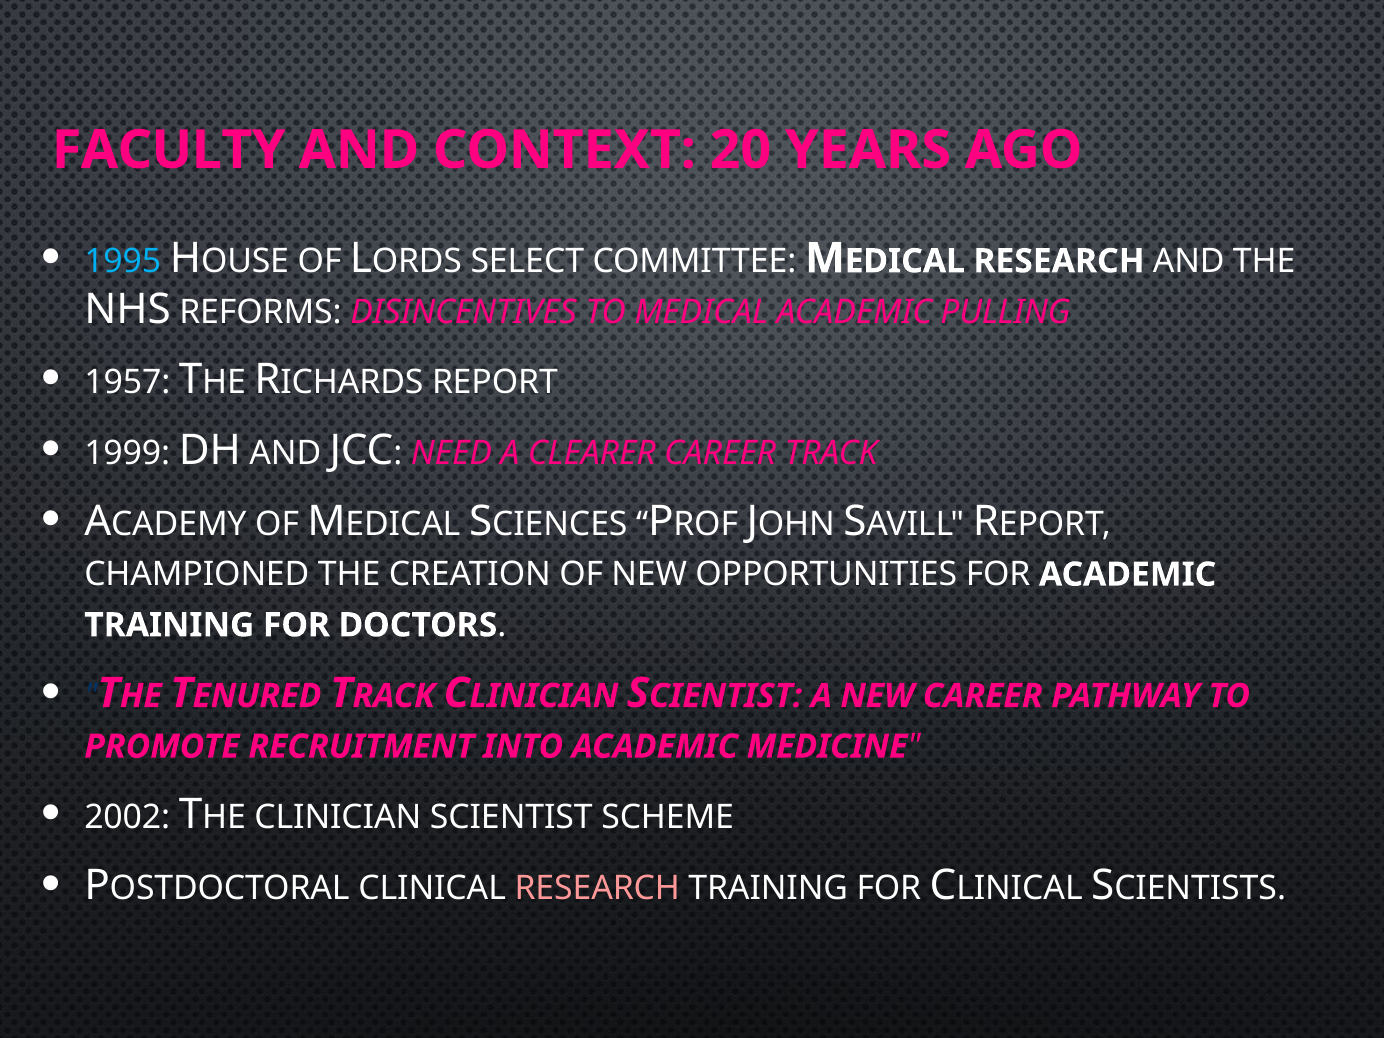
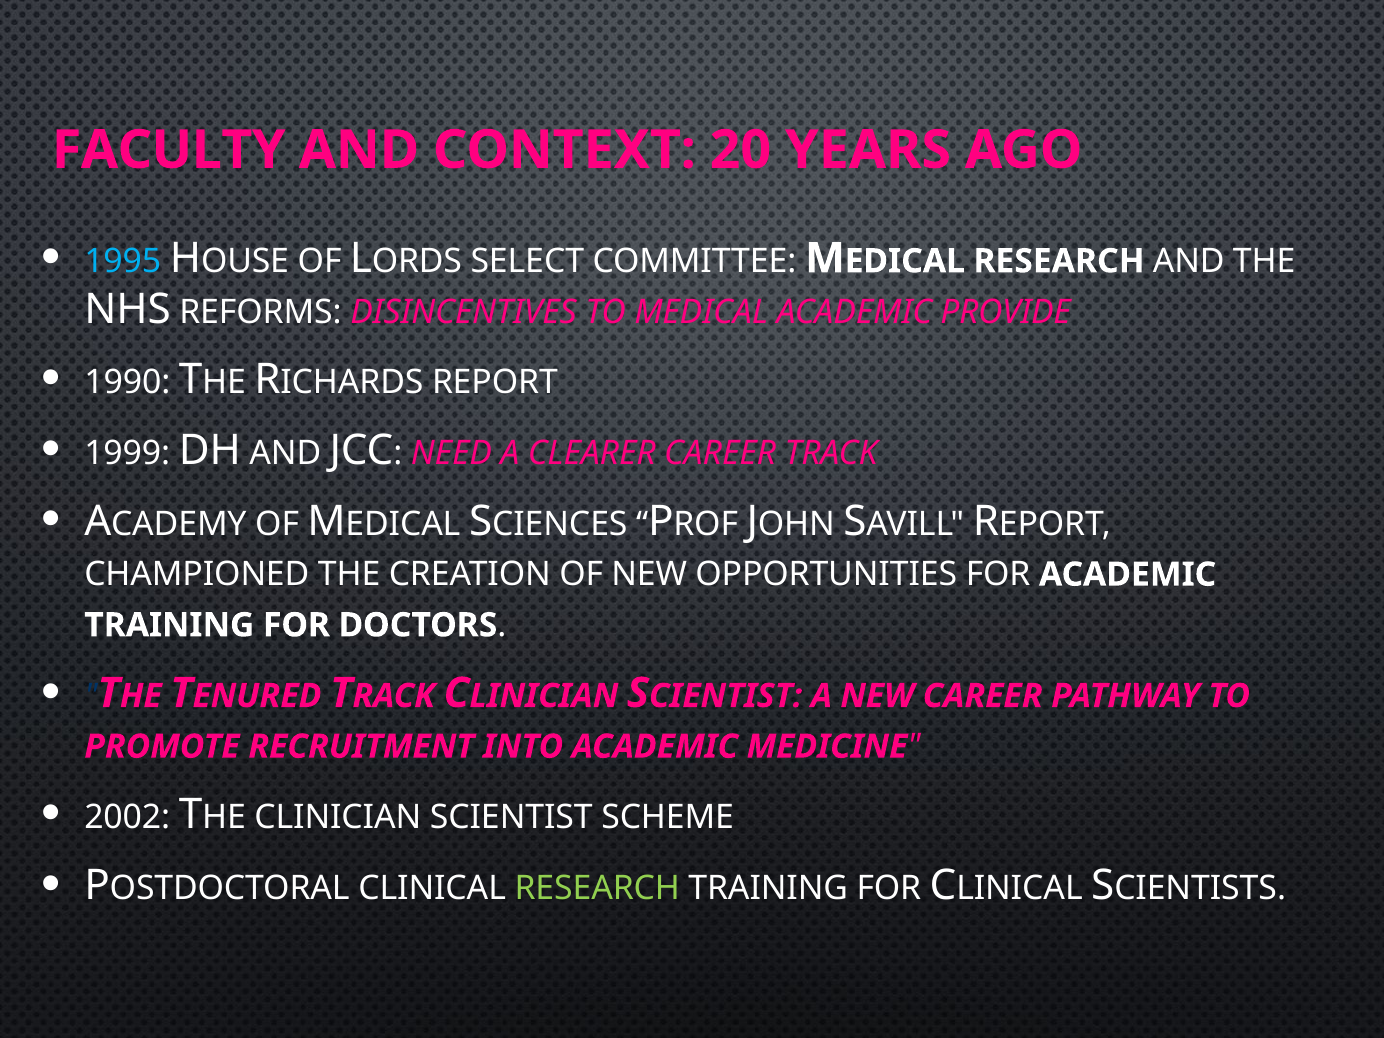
PULLING: PULLING -> PROVIDE (1006, 312)
1957: 1957 -> 1990 (127, 383)
RESEARCH colour: pink -> light green (597, 888)
